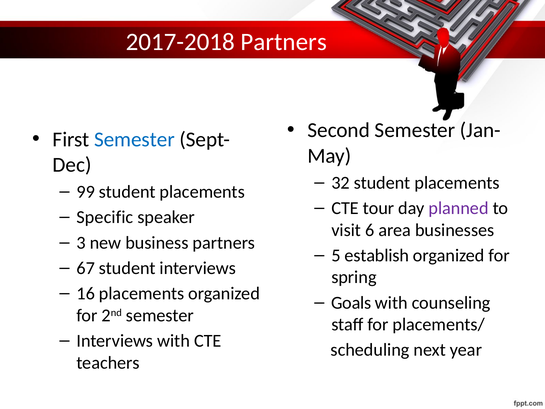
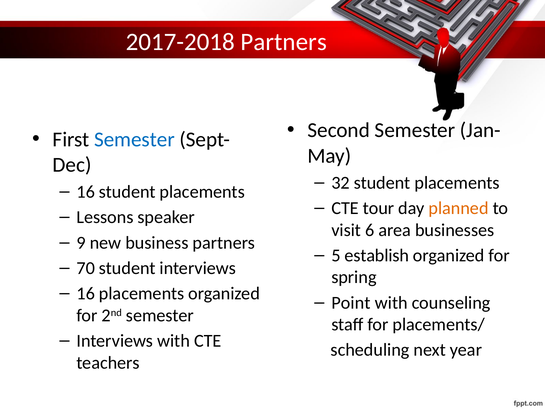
99: 99 -> 16 (86, 192)
planned colour: purple -> orange (459, 208)
Specific: Specific -> Lessons (105, 217)
3: 3 -> 9 (81, 243)
67: 67 -> 70 (86, 268)
Goals: Goals -> Point (351, 303)
